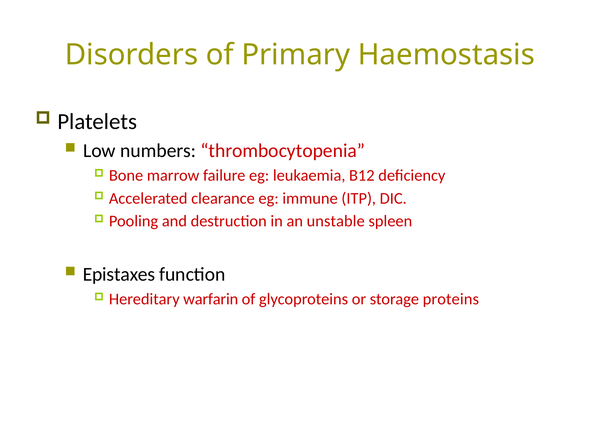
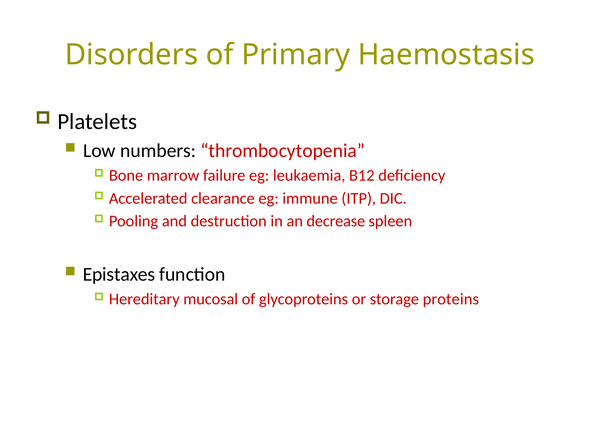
unstable: unstable -> decrease (336, 221)
warfarin: warfarin -> mucosal (211, 299)
